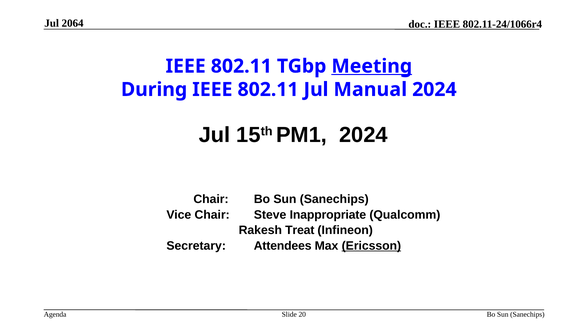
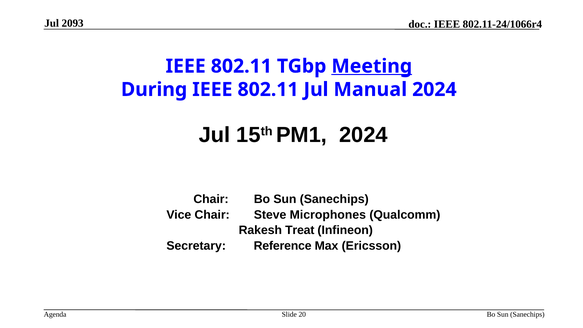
2064: 2064 -> 2093 (73, 23)
Inappropriate: Inappropriate -> Microphones (328, 215)
Attendees: Attendees -> Reference (283, 246)
Ericsson underline: present -> none (371, 246)
